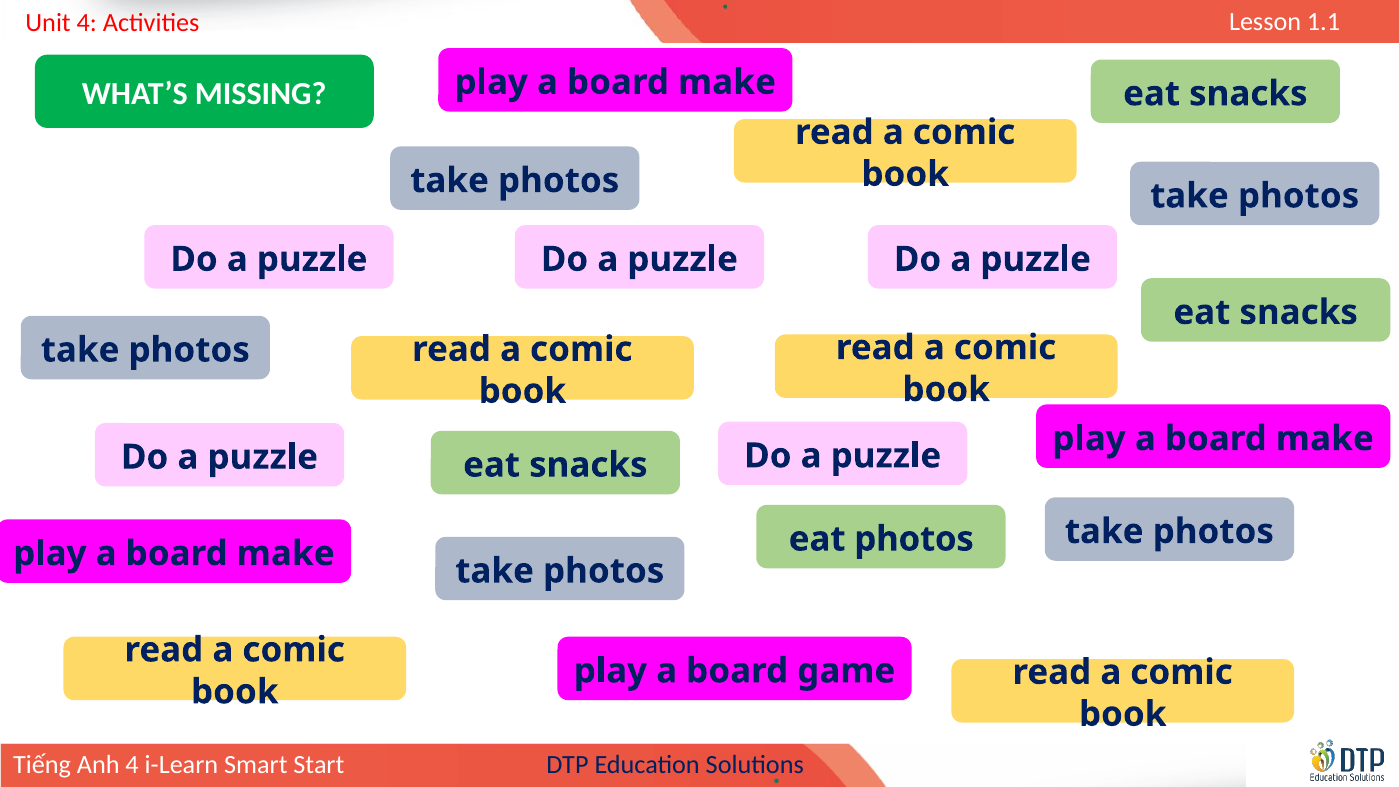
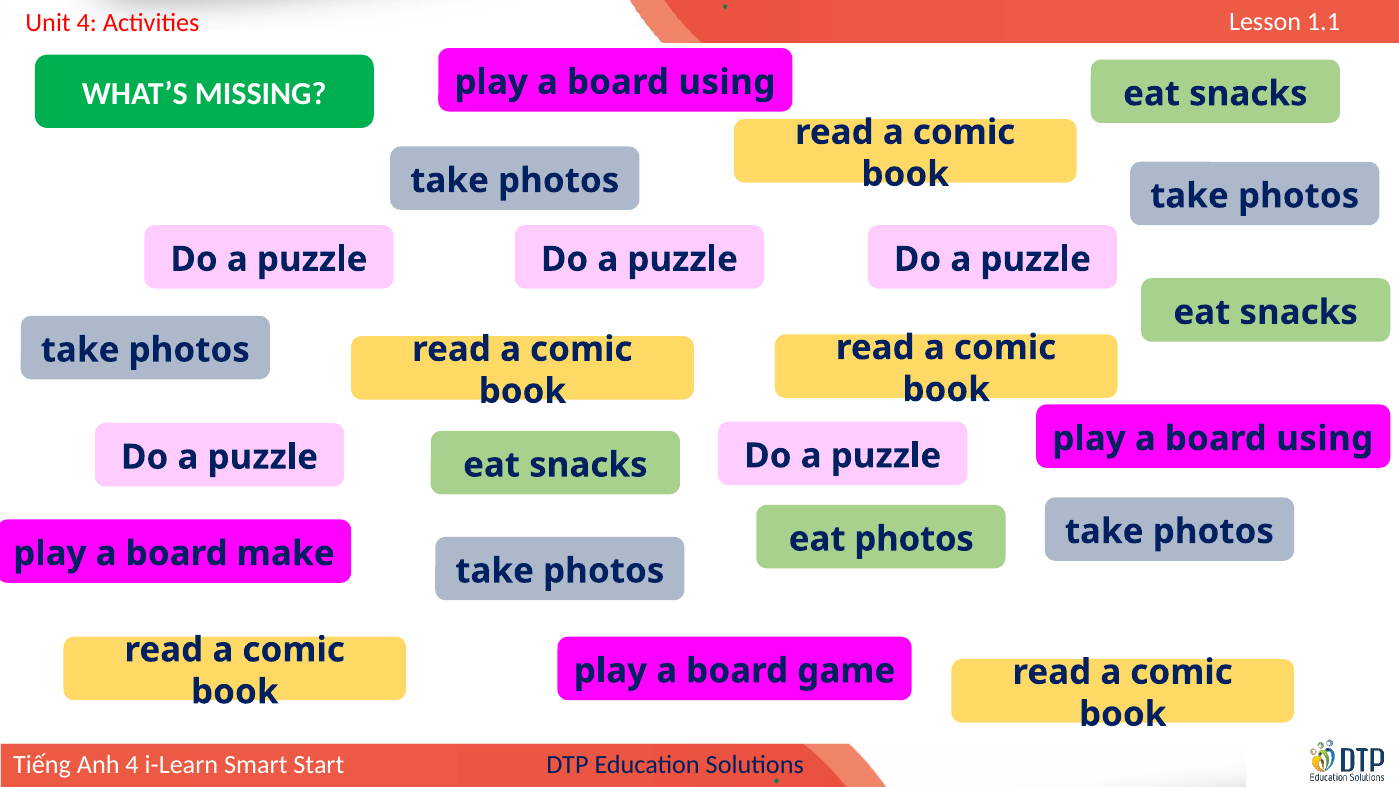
make: make -> using (727, 82)
make: make -> using (1325, 439)
